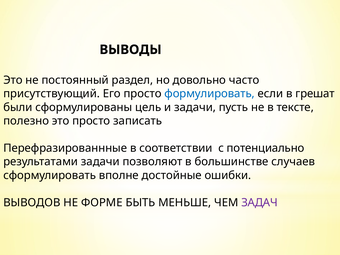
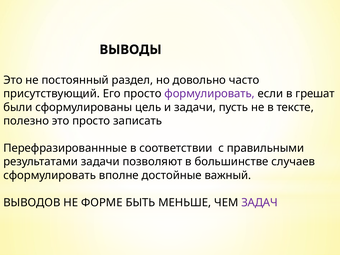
формулировать colour: blue -> purple (210, 94)
потенциально: потенциально -> правильными (265, 148)
ошибки: ошибки -> важный (228, 175)
